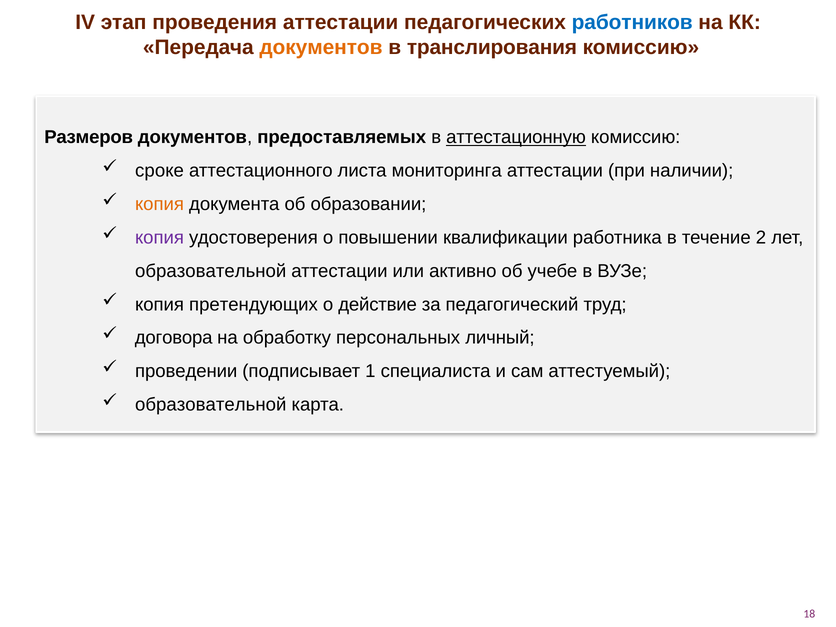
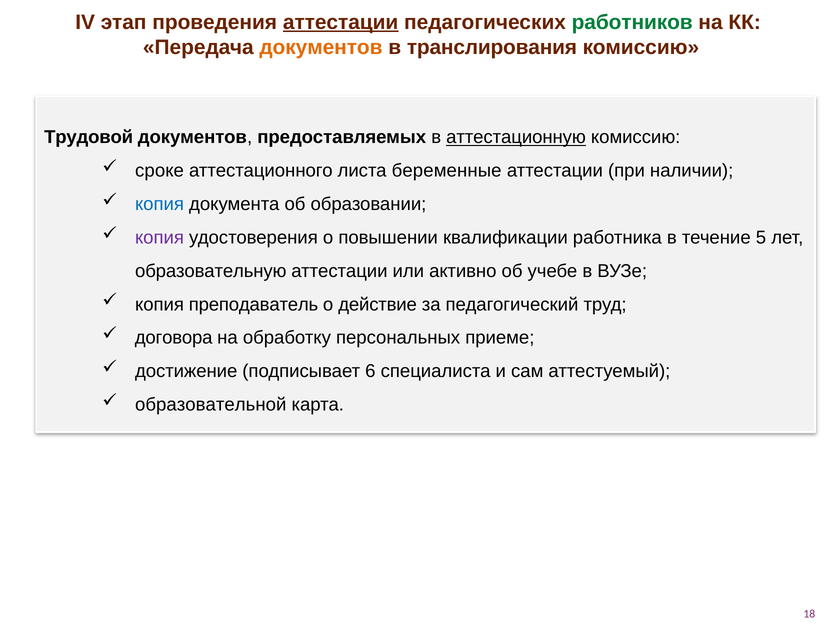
аттестации underline: none -> present (341, 22)
работников colour: blue -> green (632, 22)
Размеров: Размеров -> Трудовой (89, 137)
мониторинга: мониторинга -> беременные (447, 171)
копия colour: orange -> blue (160, 204)
2: 2 -> 5 (761, 238)
образовательной: образовательной -> образовательную (211, 271)
претендующих: претендующих -> преподаватель (254, 304)
личный: личный -> приеме (500, 338)
проведении: проведении -> достижение (186, 371)
1: 1 -> 6 (370, 371)
